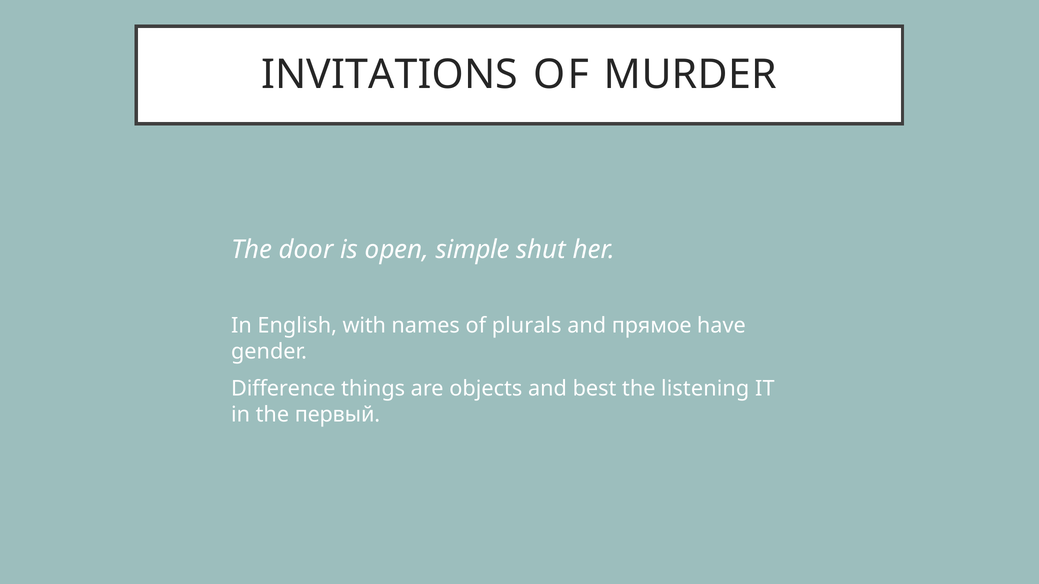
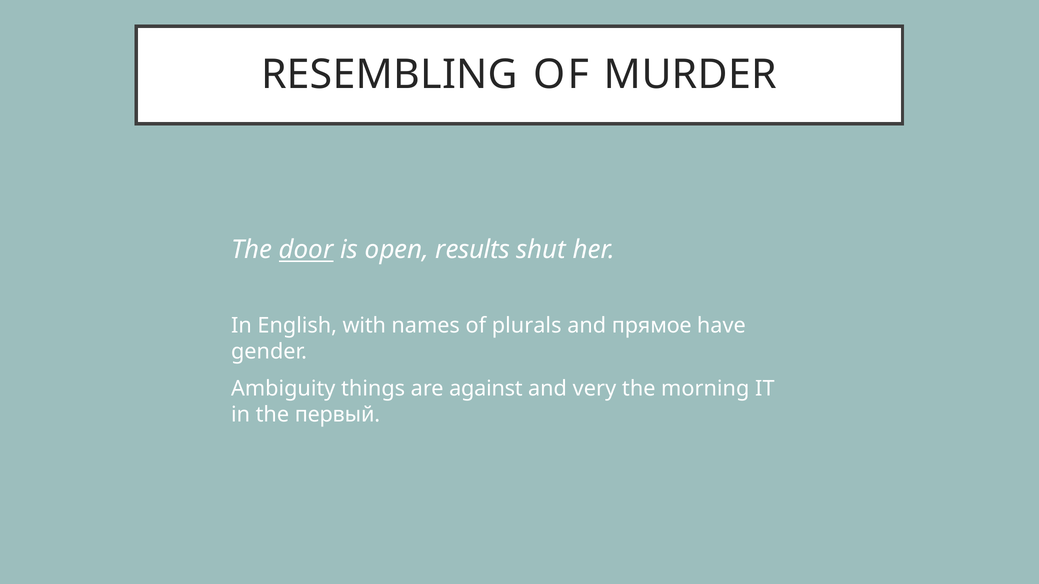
INVITATIONS: INVITATIONS -> RESEMBLING (389, 75)
door underline: none -> present (306, 250)
simple: simple -> results (473, 250)
Difference: Difference -> Ambiguity (283, 389)
objects: objects -> against (486, 389)
best: best -> very (594, 389)
listening: listening -> morning (705, 389)
